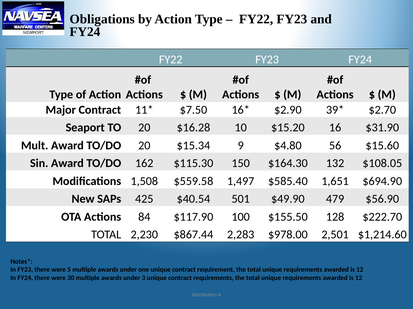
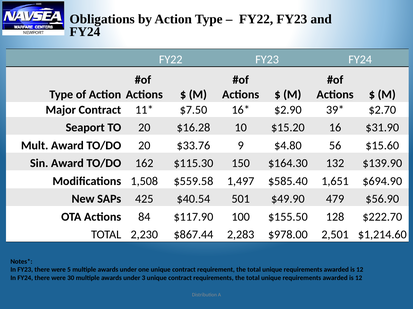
$15.34: $15.34 -> $33.76 (193, 146)
$108.05: $108.05 -> $139.90 (382, 164)
